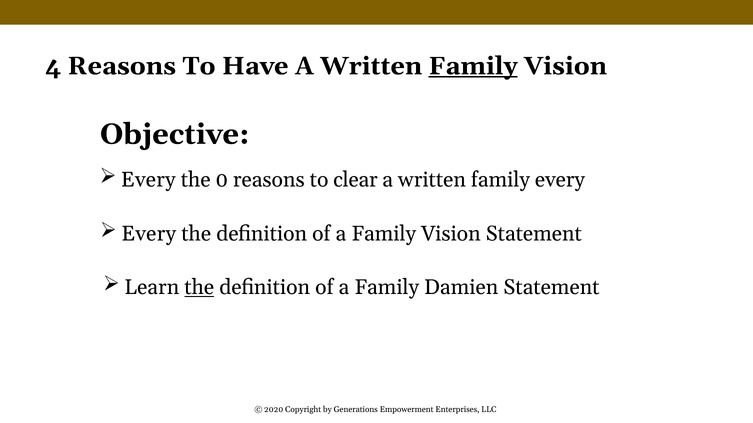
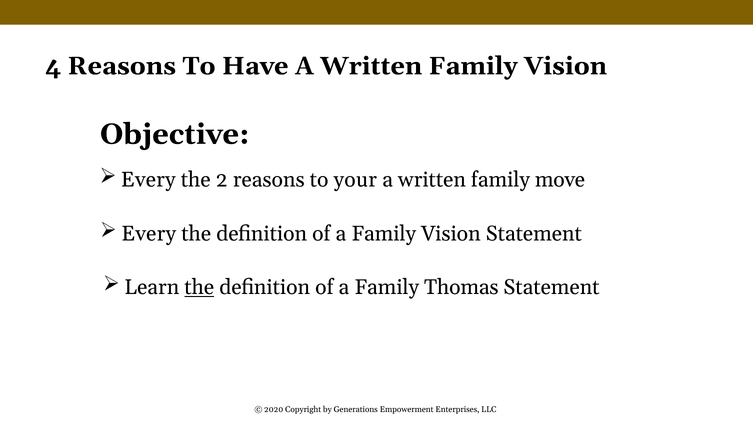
Family underline: present -> none (473, 66)
0: 0 -> 2 (222, 180)
clear: clear -> your (355, 180)
family every: every -> move (560, 180)
Damien: Damien -> Thomas (461, 288)
